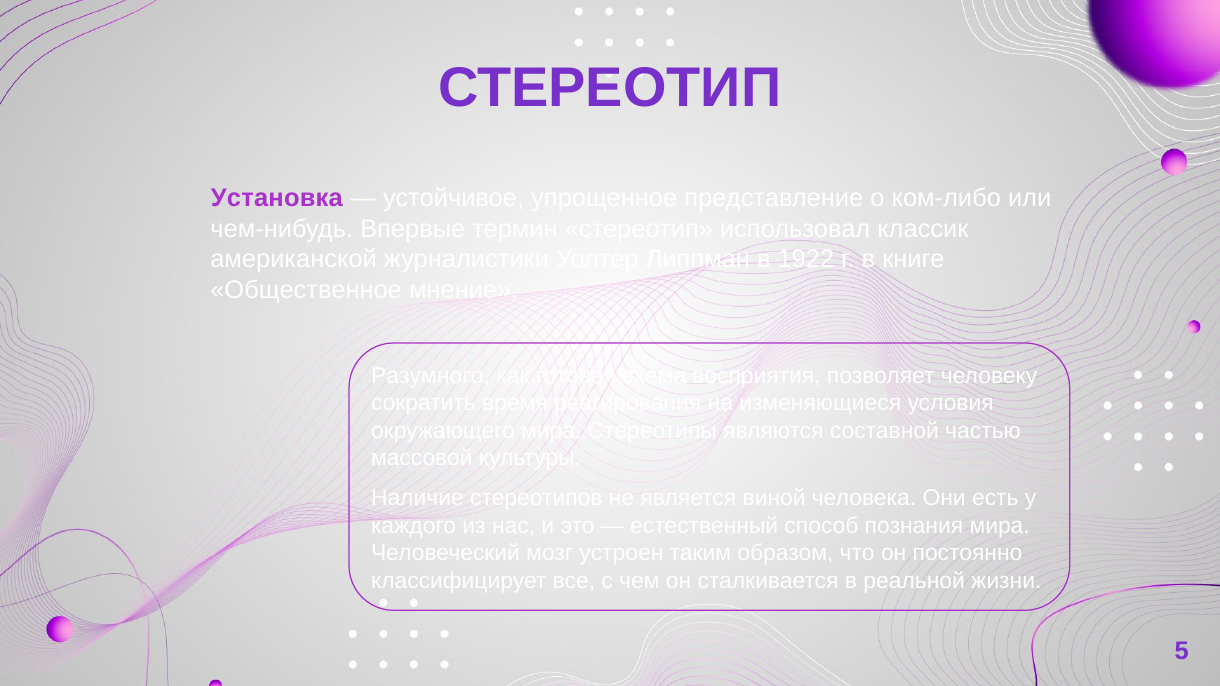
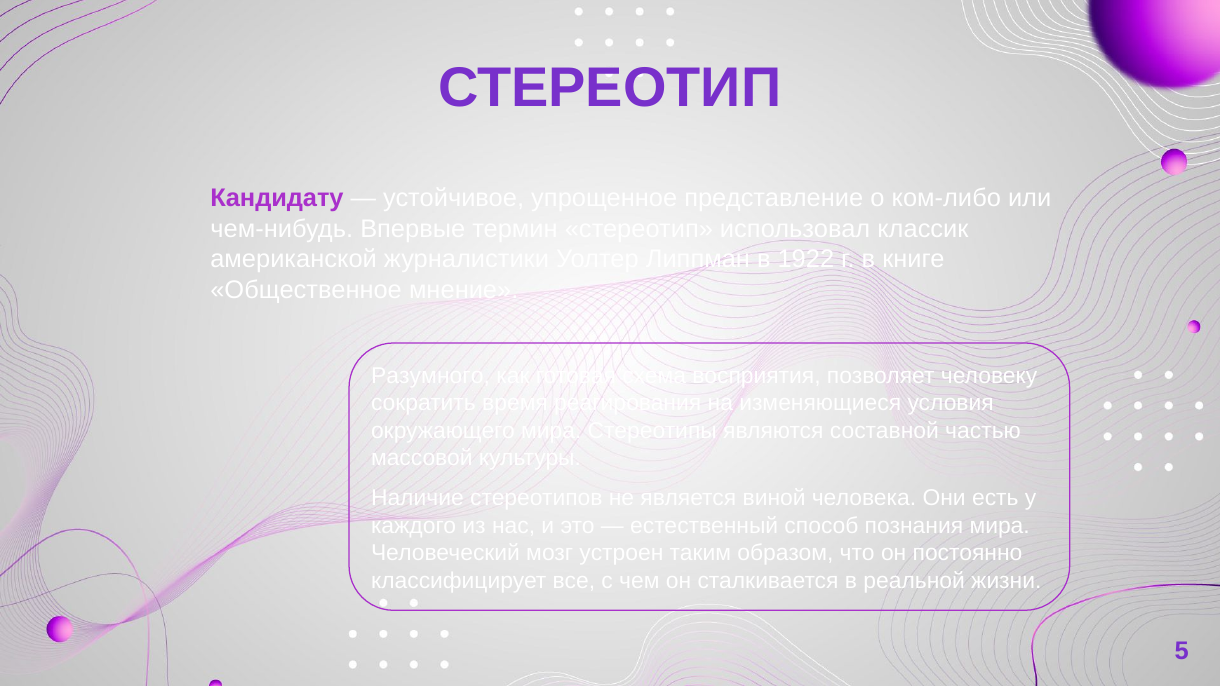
Установка: Установка -> Кандидату (277, 198)
